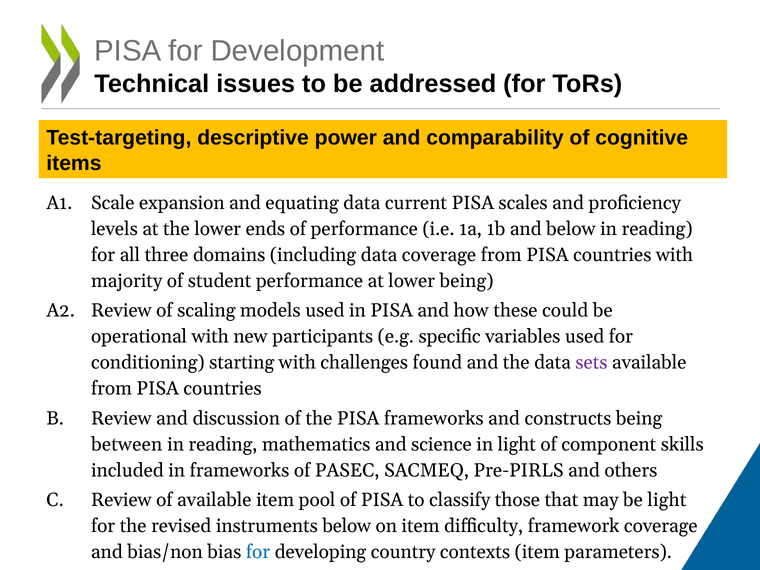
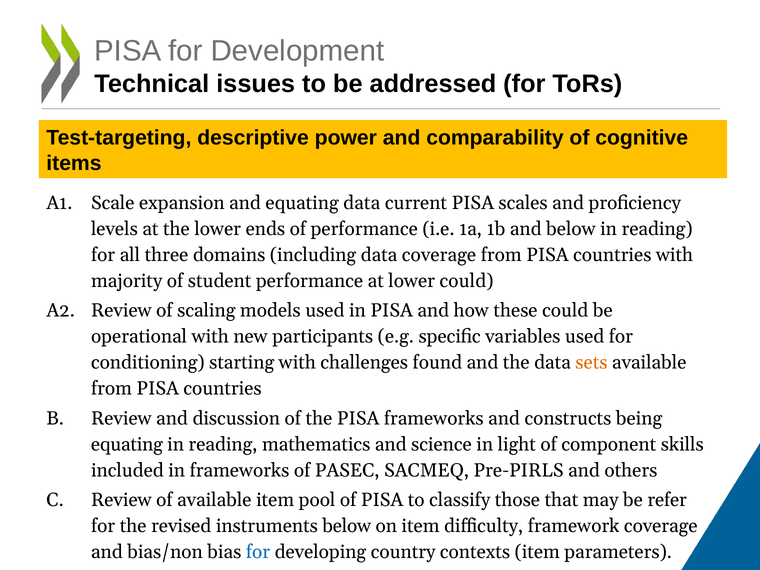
lower being: being -> could (467, 281)
sets colour: purple -> orange (591, 363)
between: between -> equating (127, 444)
be light: light -> refer (667, 500)
